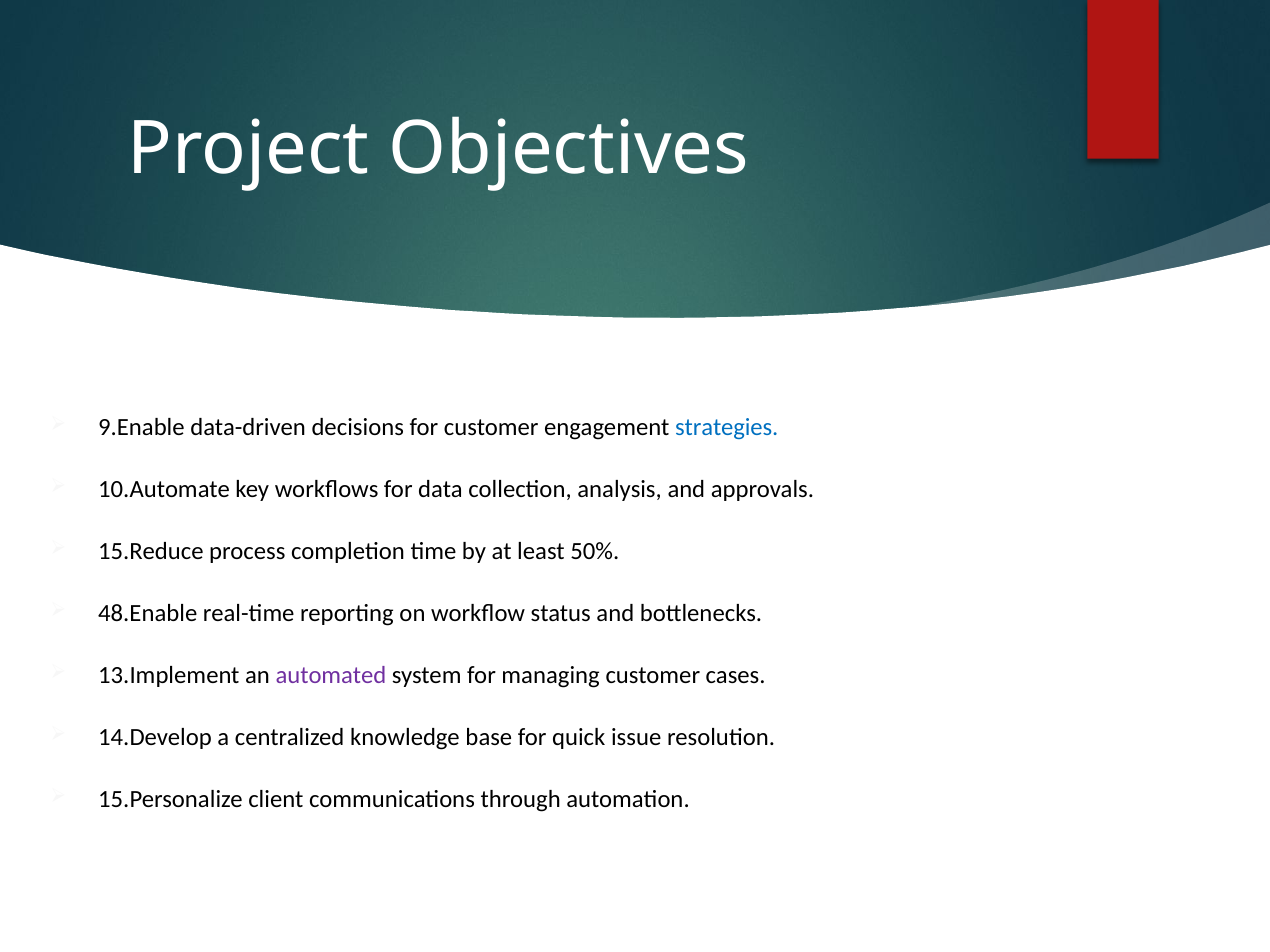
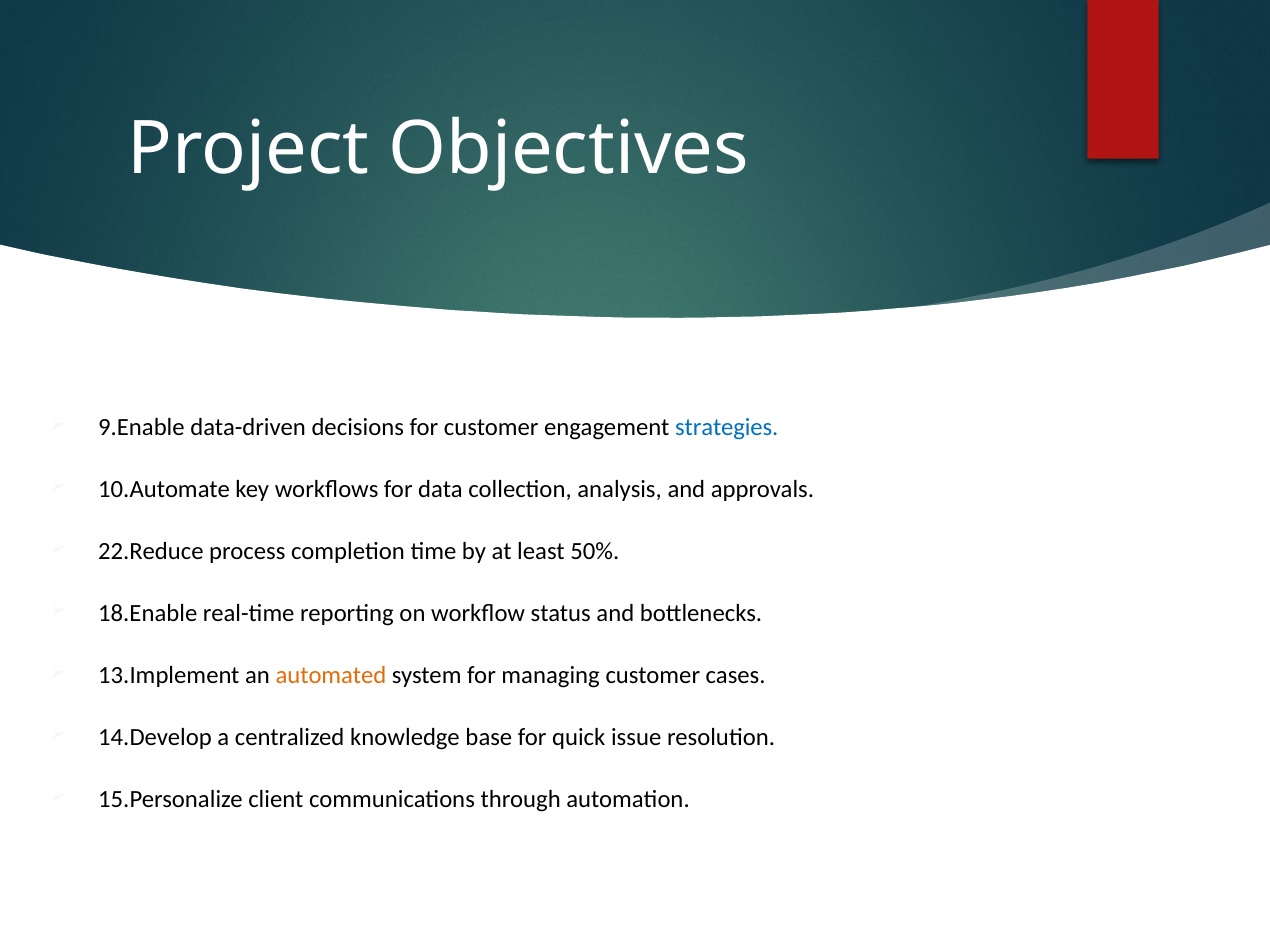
15.Reduce: 15.Reduce -> 22.Reduce (151, 552)
48.Enable: 48.Enable -> 18.Enable (148, 614)
automated colour: purple -> orange (331, 676)
